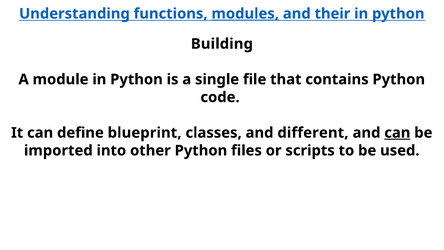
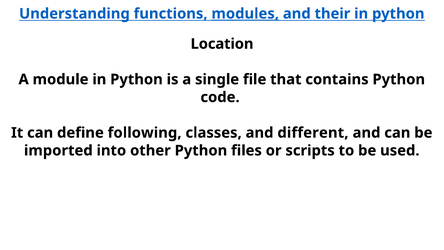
Building: Building -> Location (222, 44)
blueprint: blueprint -> following (145, 133)
can underline: present -> none (397, 133)
